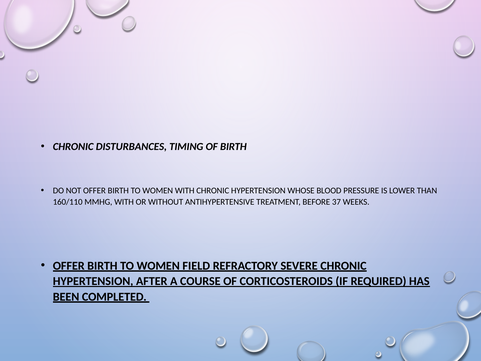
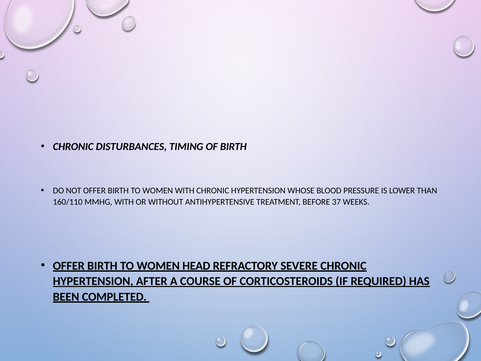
FIELD: FIELD -> HEAD (196, 266)
